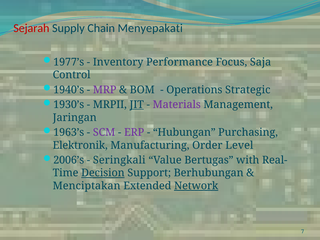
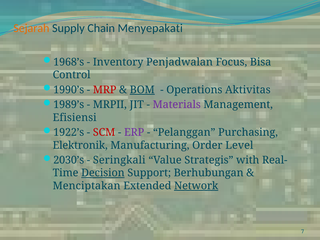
Sejarah colour: red -> orange (31, 28)
1977’s: 1977’s -> 1968’s (69, 62)
Performance: Performance -> Penjadwalan (180, 62)
Saja: Saja -> Bisa (261, 62)
1940’s: 1940’s -> 1990’s (69, 90)
MRP colour: purple -> red (105, 90)
BOM underline: none -> present (142, 90)
Strategic: Strategic -> Aktivitas (248, 90)
1930’s: 1930’s -> 1989’s (69, 105)
JIT underline: present -> none (137, 105)
Jaringan: Jaringan -> Efisiensi (75, 118)
1963’s: 1963’s -> 1922’s (69, 132)
SCM colour: purple -> red (104, 132)
Hubungan: Hubungan -> Pelanggan (184, 132)
2006’s: 2006’s -> 2030’s (69, 160)
Bertugas: Bertugas -> Strategis (209, 160)
